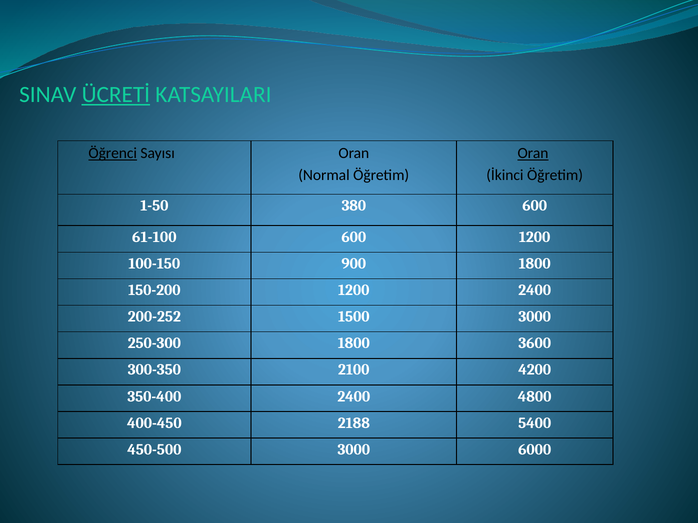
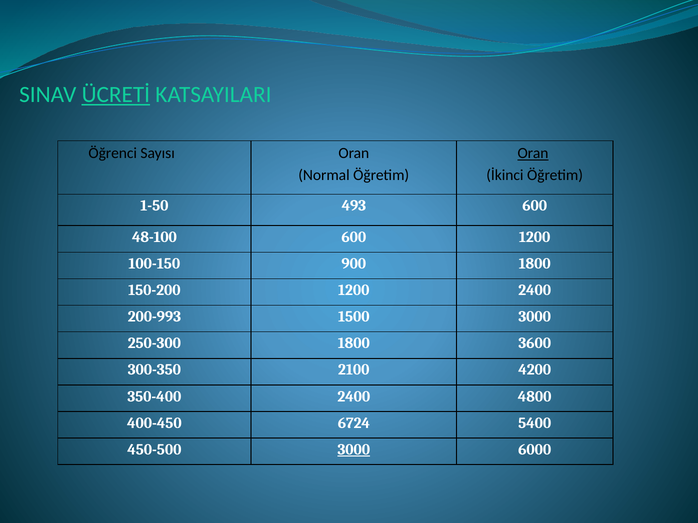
Öğrenci underline: present -> none (113, 153)
380: 380 -> 493 (354, 206)
61-100: 61-100 -> 48-100 (154, 237)
200-252: 200-252 -> 200-993 (154, 317)
2188: 2188 -> 6724 (354, 423)
3000 underline: none -> present (354, 450)
